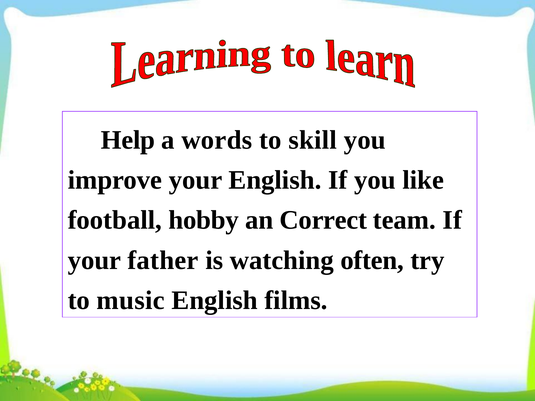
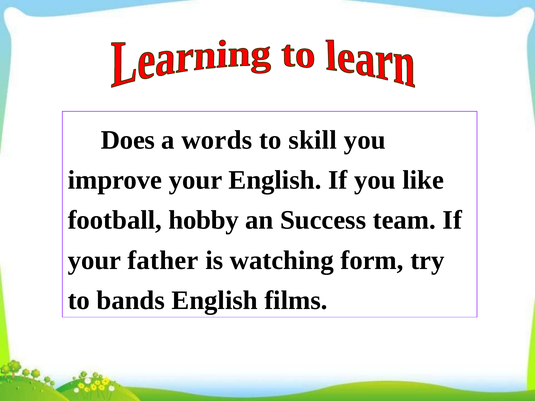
Help: Help -> Does (128, 140)
Correct: Correct -> Success (323, 220)
often: often -> form (372, 260)
music: music -> bands (131, 301)
